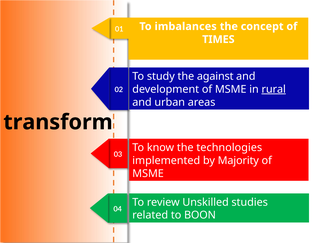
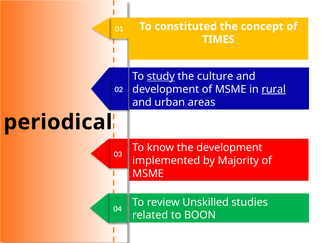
imbalances: imbalances -> constituted (186, 26)
study underline: none -> present (161, 76)
against: against -> culture (215, 76)
transform: transform -> periodical (58, 122)
the technologies: technologies -> development (229, 148)
